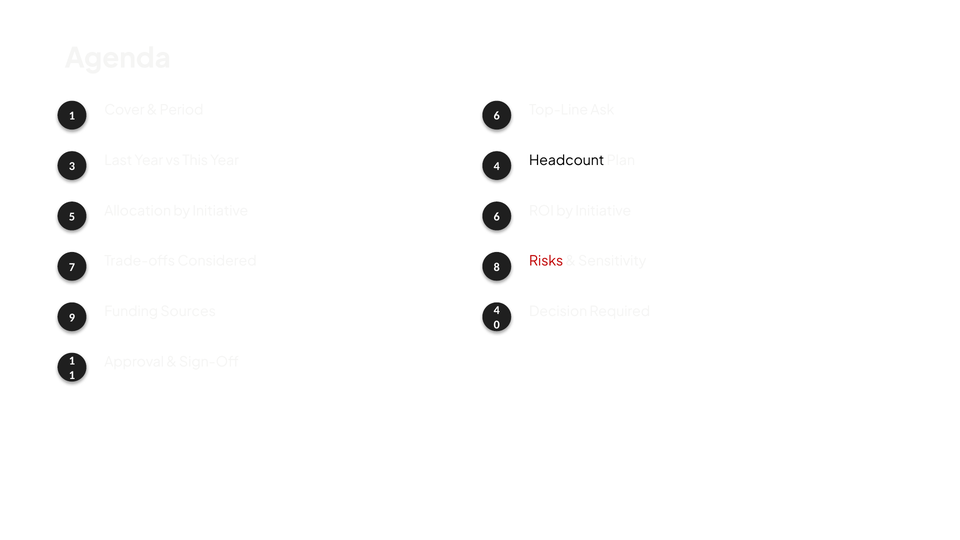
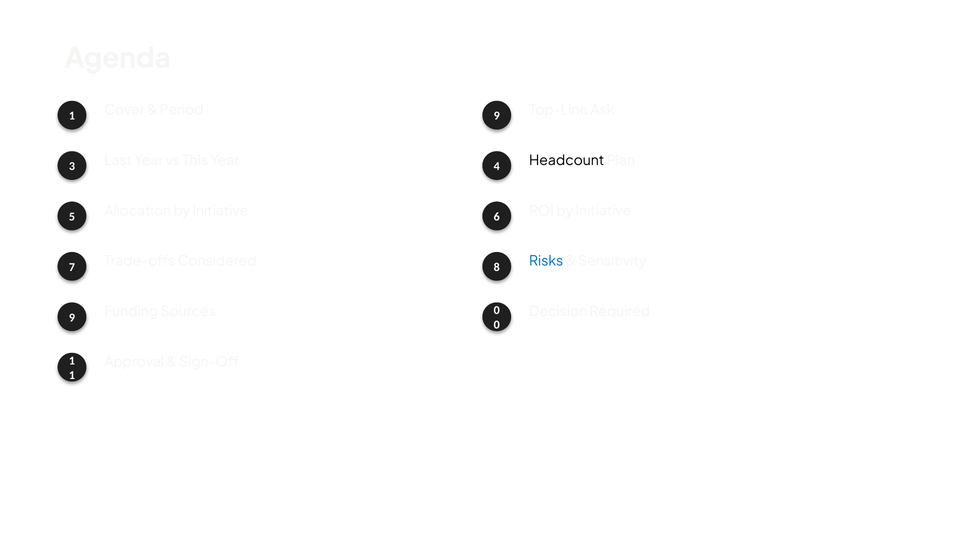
Period 6: 6 -> 9 (497, 116)
Risks colour: red -> blue (546, 261)
Sources 4: 4 -> 0 (497, 310)
